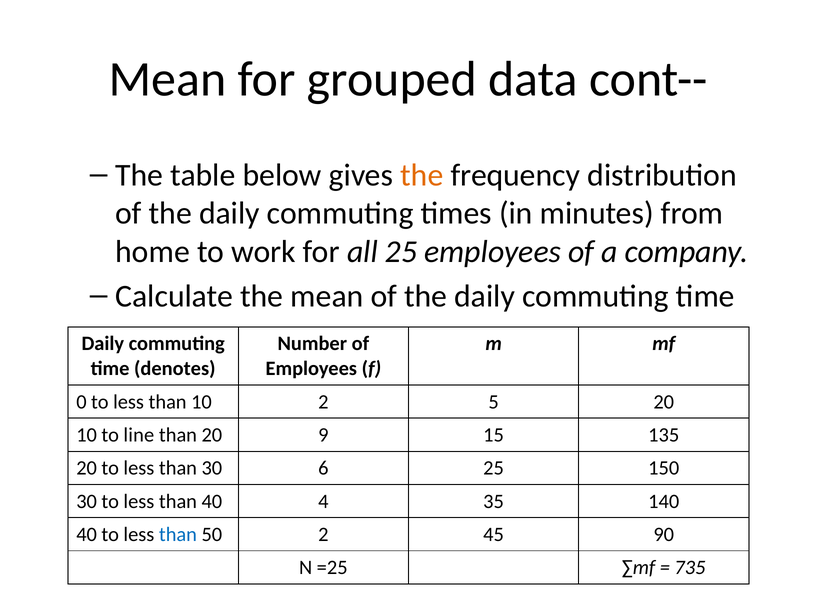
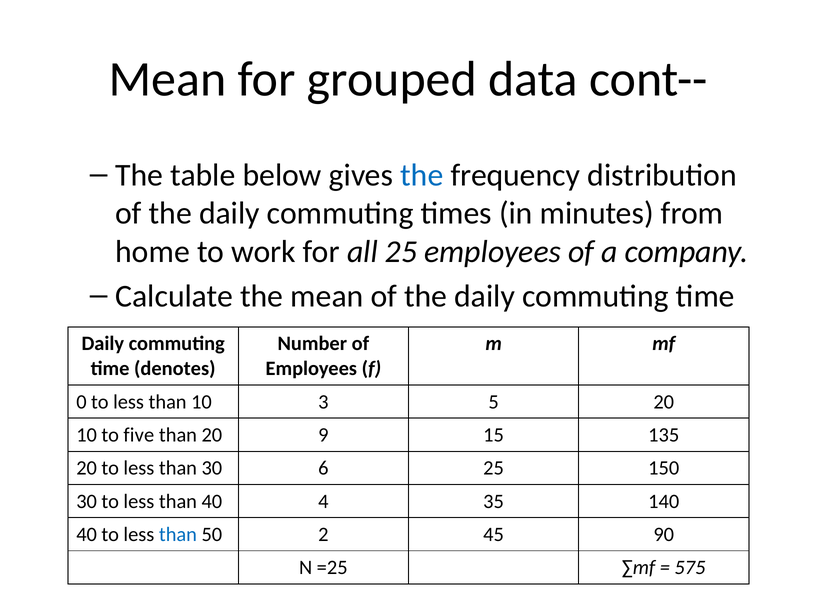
the colour: orange -> blue (422, 175)
10 2: 2 -> 3 (323, 402)
line: line -> five (139, 435)
735: 735 -> 575 (690, 567)
